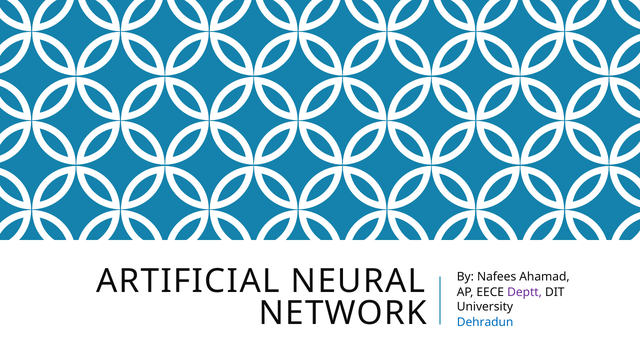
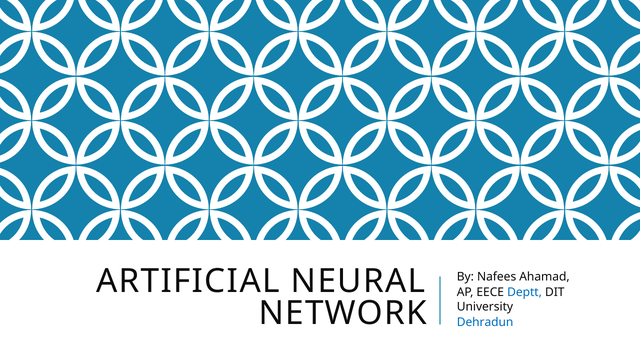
Deptt colour: purple -> blue (525, 292)
